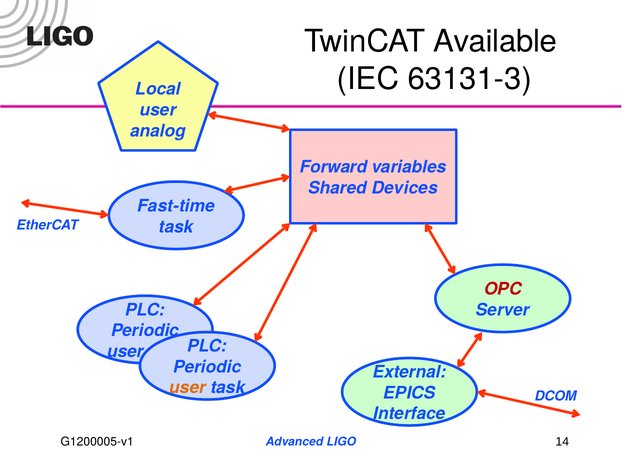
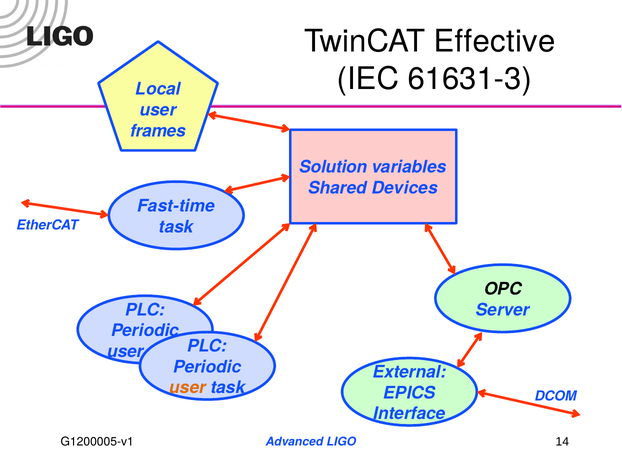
Available: Available -> Effective (495, 42)
63131-3: 63131-3 -> 61631-3 (470, 79)
analog: analog -> frames (158, 131)
Forward: Forward -> Solution (333, 167)
OPC colour: red -> black (503, 289)
